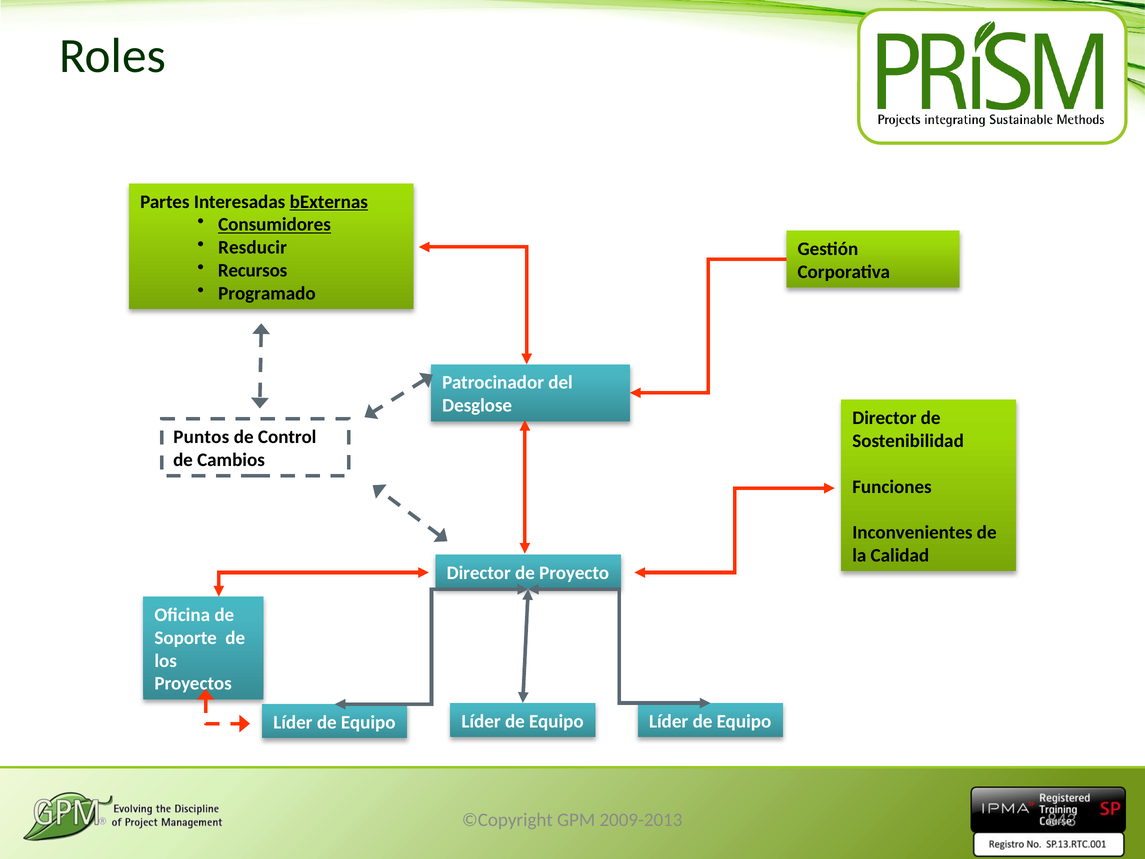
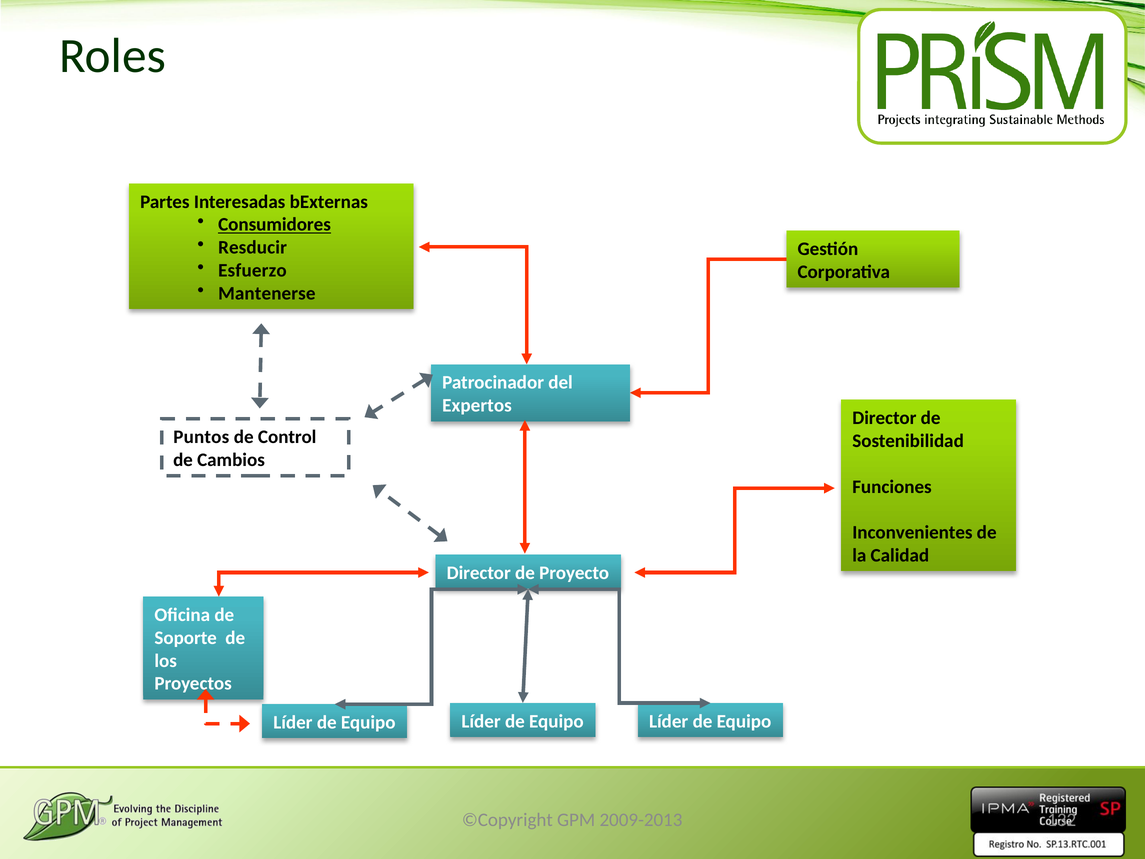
bExternas underline: present -> none (329, 202)
Recursos: Recursos -> Esfuerzo (252, 270)
Programado: Programado -> Mantenerse (267, 293)
Desglose: Desglose -> Expertos (477, 405)
843: 843 -> 132 (1062, 820)
